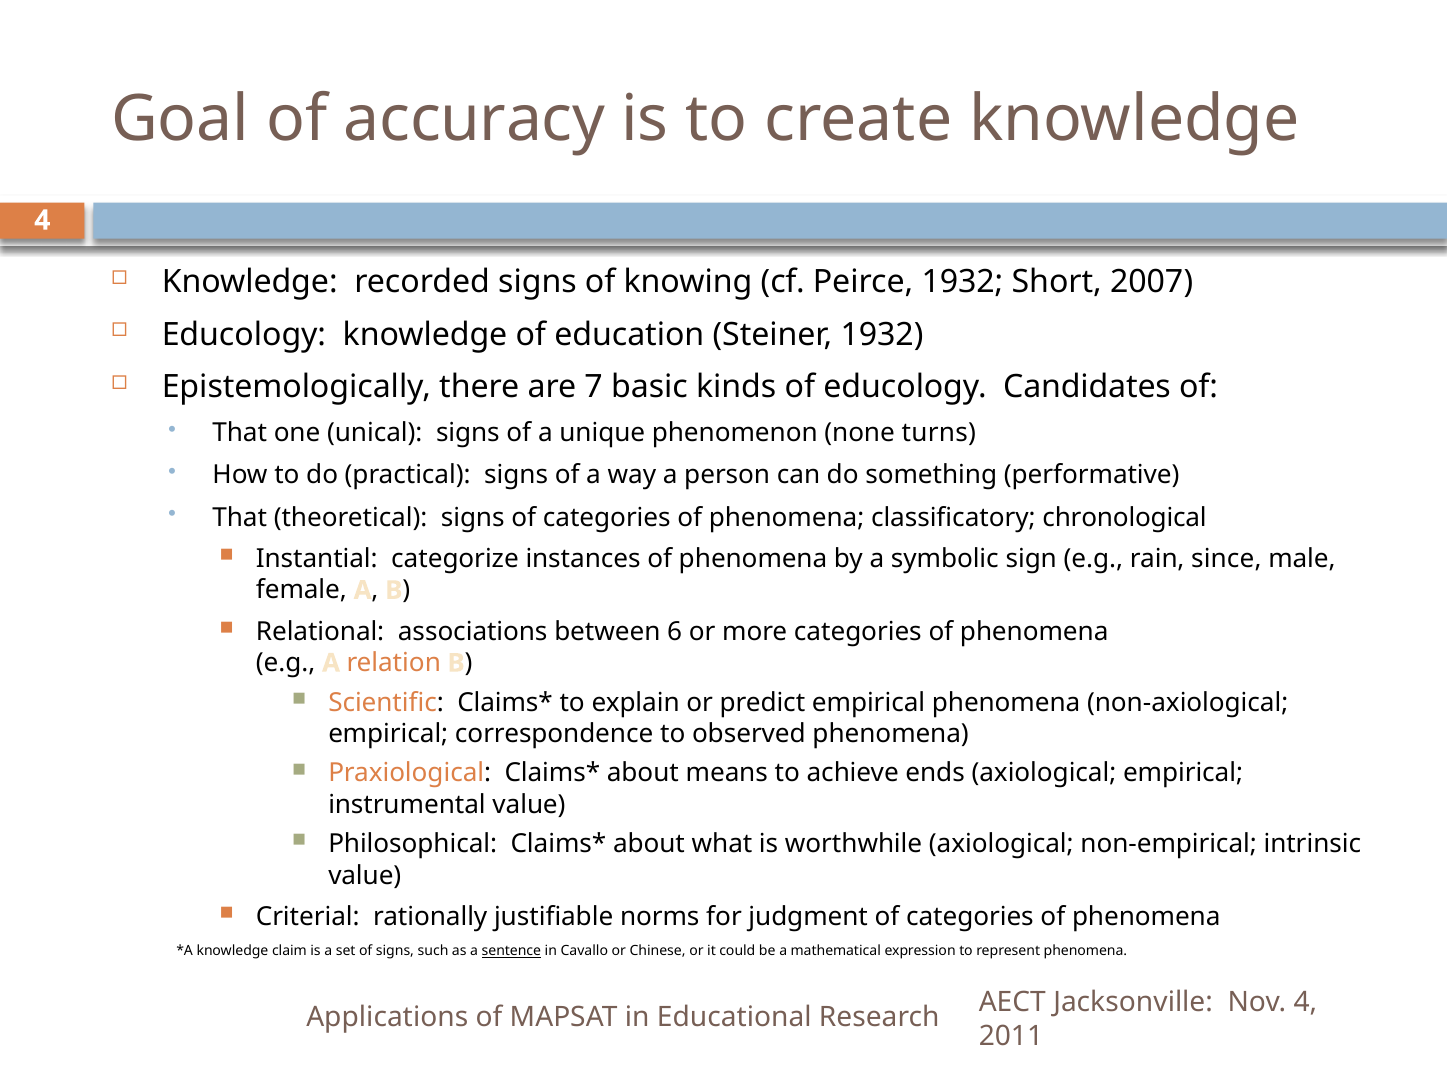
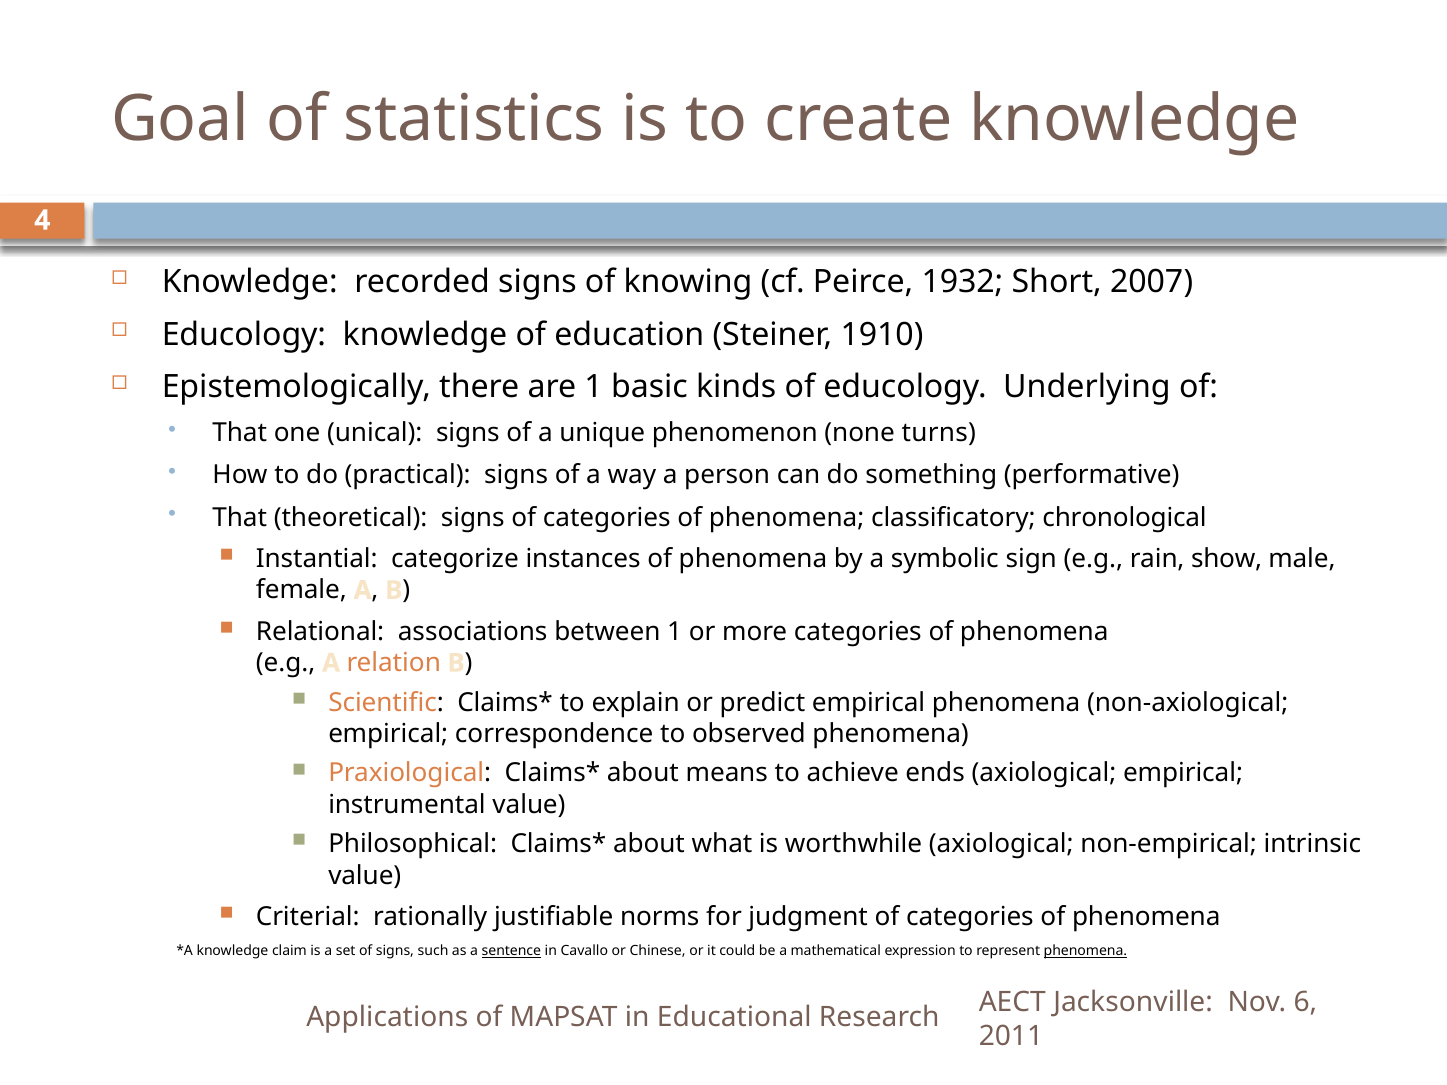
accuracy: accuracy -> statistics (474, 119)
Steiner 1932: 1932 -> 1910 (882, 335)
are 7: 7 -> 1 (594, 387)
Candidates: Candidates -> Underlying (1087, 387)
since: since -> show (1227, 559)
between 6: 6 -> 1 (675, 632)
phenomena underline: none -> present (1085, 951)
Nov 4: 4 -> 6 (1305, 1003)
